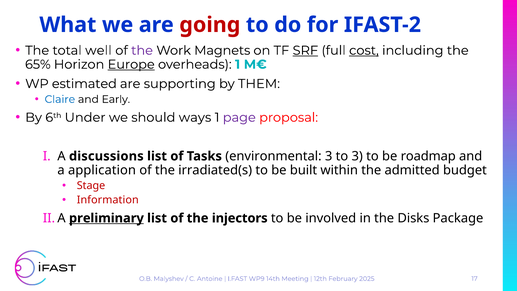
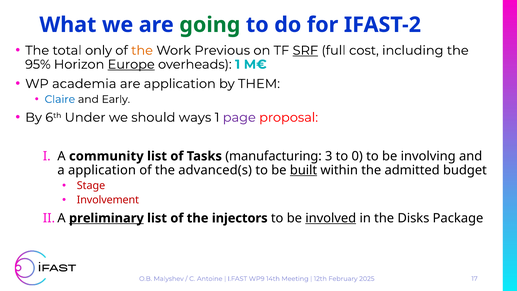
going colour: red -> green (210, 25)
well: well -> only (99, 50)
the colour: purple -> orange (142, 50)
Magnets: Magnets -> Previous (222, 50)
cost underline: present -> none (364, 50)
65%: 65% -> 95% (38, 64)
estimated: estimated -> academia (84, 84)
are supporting: supporting -> application (180, 84)
discussions: discussions -> community (106, 156)
environmental: environmental -> manufacturing (274, 156)
to 3: 3 -> 0 (357, 156)
roadmap: roadmap -> involving (428, 156)
irradiated(s: irradiated(s -> advanced(s (215, 170)
built underline: none -> present (304, 170)
Information: Information -> Involvement (108, 200)
involved underline: none -> present (331, 218)
